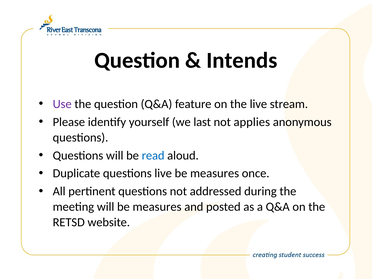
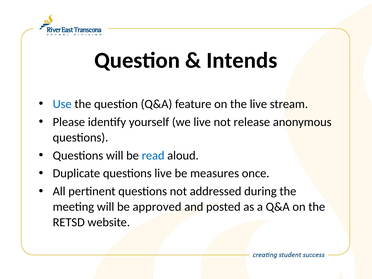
Use colour: purple -> blue (62, 104)
we last: last -> live (202, 122)
applies: applies -> release (252, 122)
will be measures: measures -> approved (157, 207)
